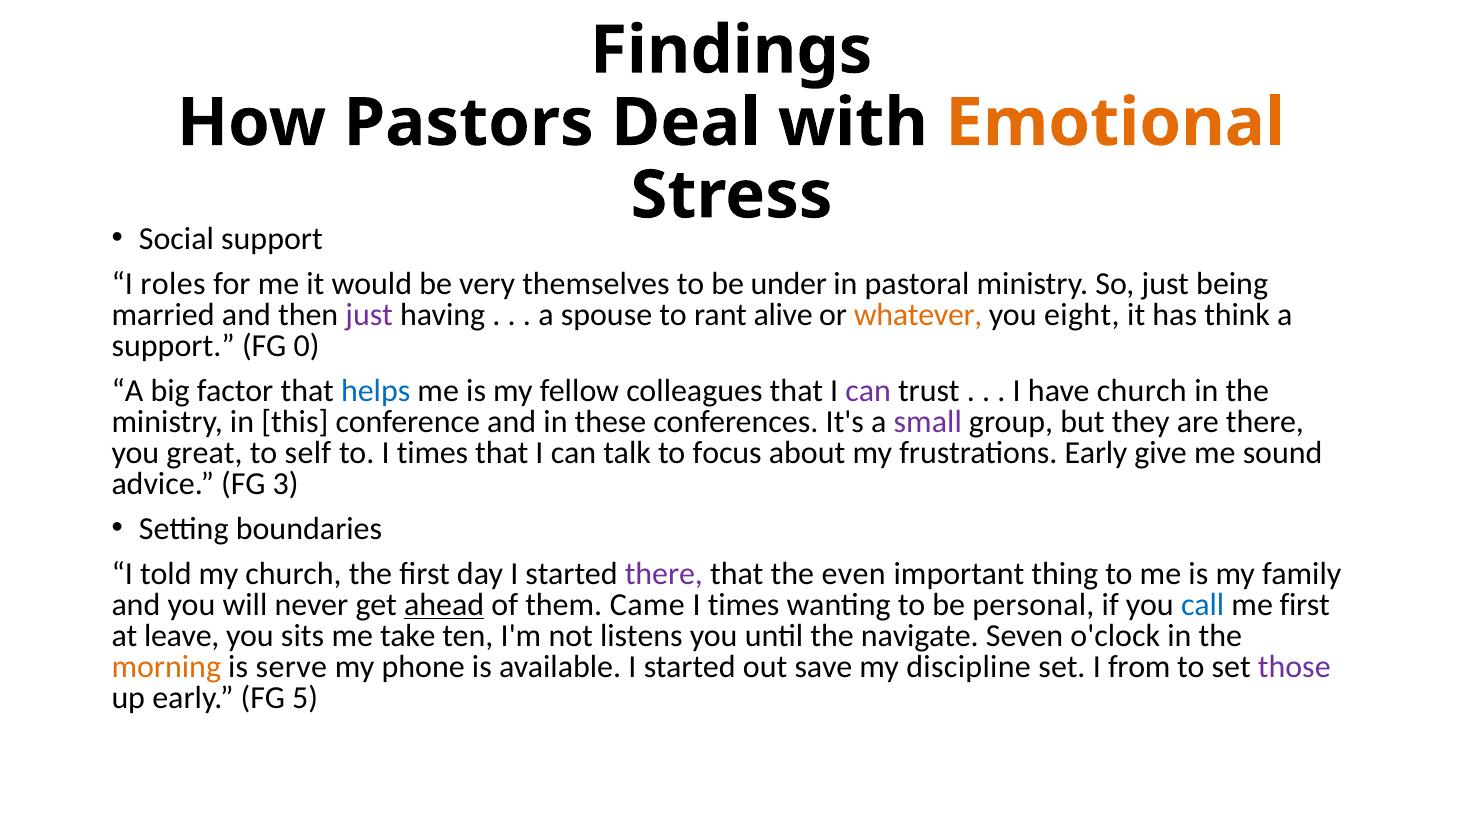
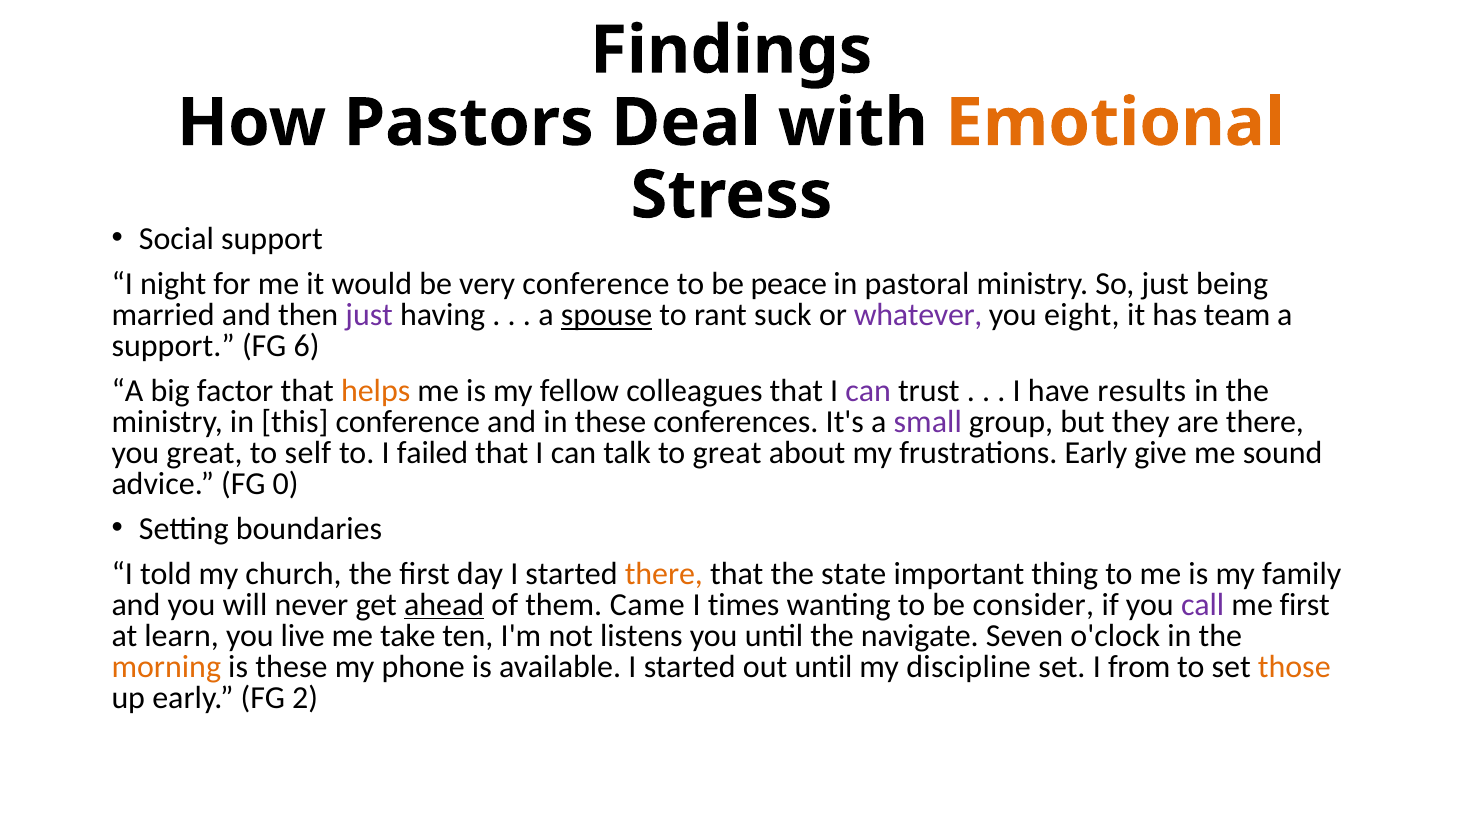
roles: roles -> night (173, 284)
very themselves: themselves -> conference (596, 284)
under: under -> peace (789, 284)
spouse underline: none -> present (607, 315)
alive: alive -> suck (783, 315)
whatever colour: orange -> purple (918, 315)
think: think -> team (1237, 315)
0: 0 -> 6 (307, 346)
helps colour: blue -> orange (376, 391)
have church: church -> results (1142, 391)
to I times: times -> failed (433, 453)
to focus: focus -> great (727, 453)
3: 3 -> 0 (286, 484)
there colour: purple -> orange (664, 574)
even: even -> state (854, 574)
personal: personal -> consider (1033, 605)
call colour: blue -> purple (1203, 605)
leave: leave -> learn (182, 636)
sits: sits -> live (303, 636)
is serve: serve -> these (291, 667)
out save: save -> until (823, 667)
those colour: purple -> orange (1294, 667)
5: 5 -> 2 (305, 698)
